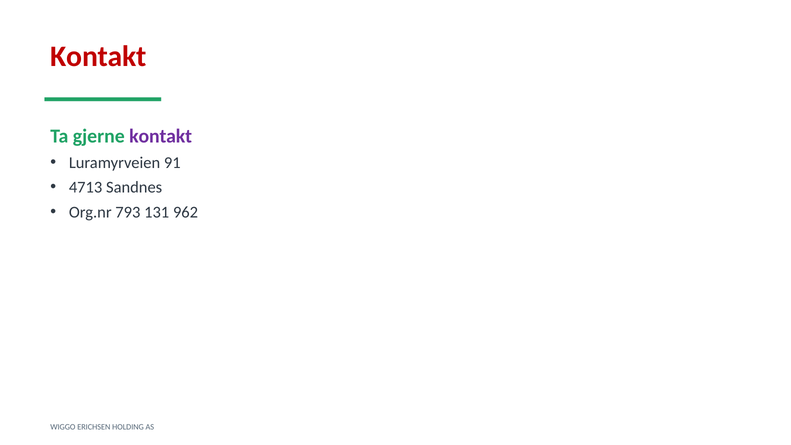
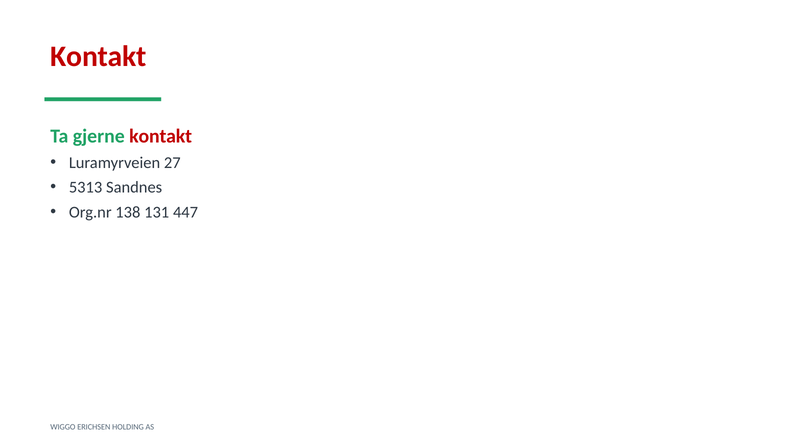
kontakt colour: purple -> red (161, 136)
91: 91 -> 27 (172, 163)
4713: 4713 -> 5313 (86, 187)
793: 793 -> 138 (128, 212)
962: 962 -> 447 (186, 212)
